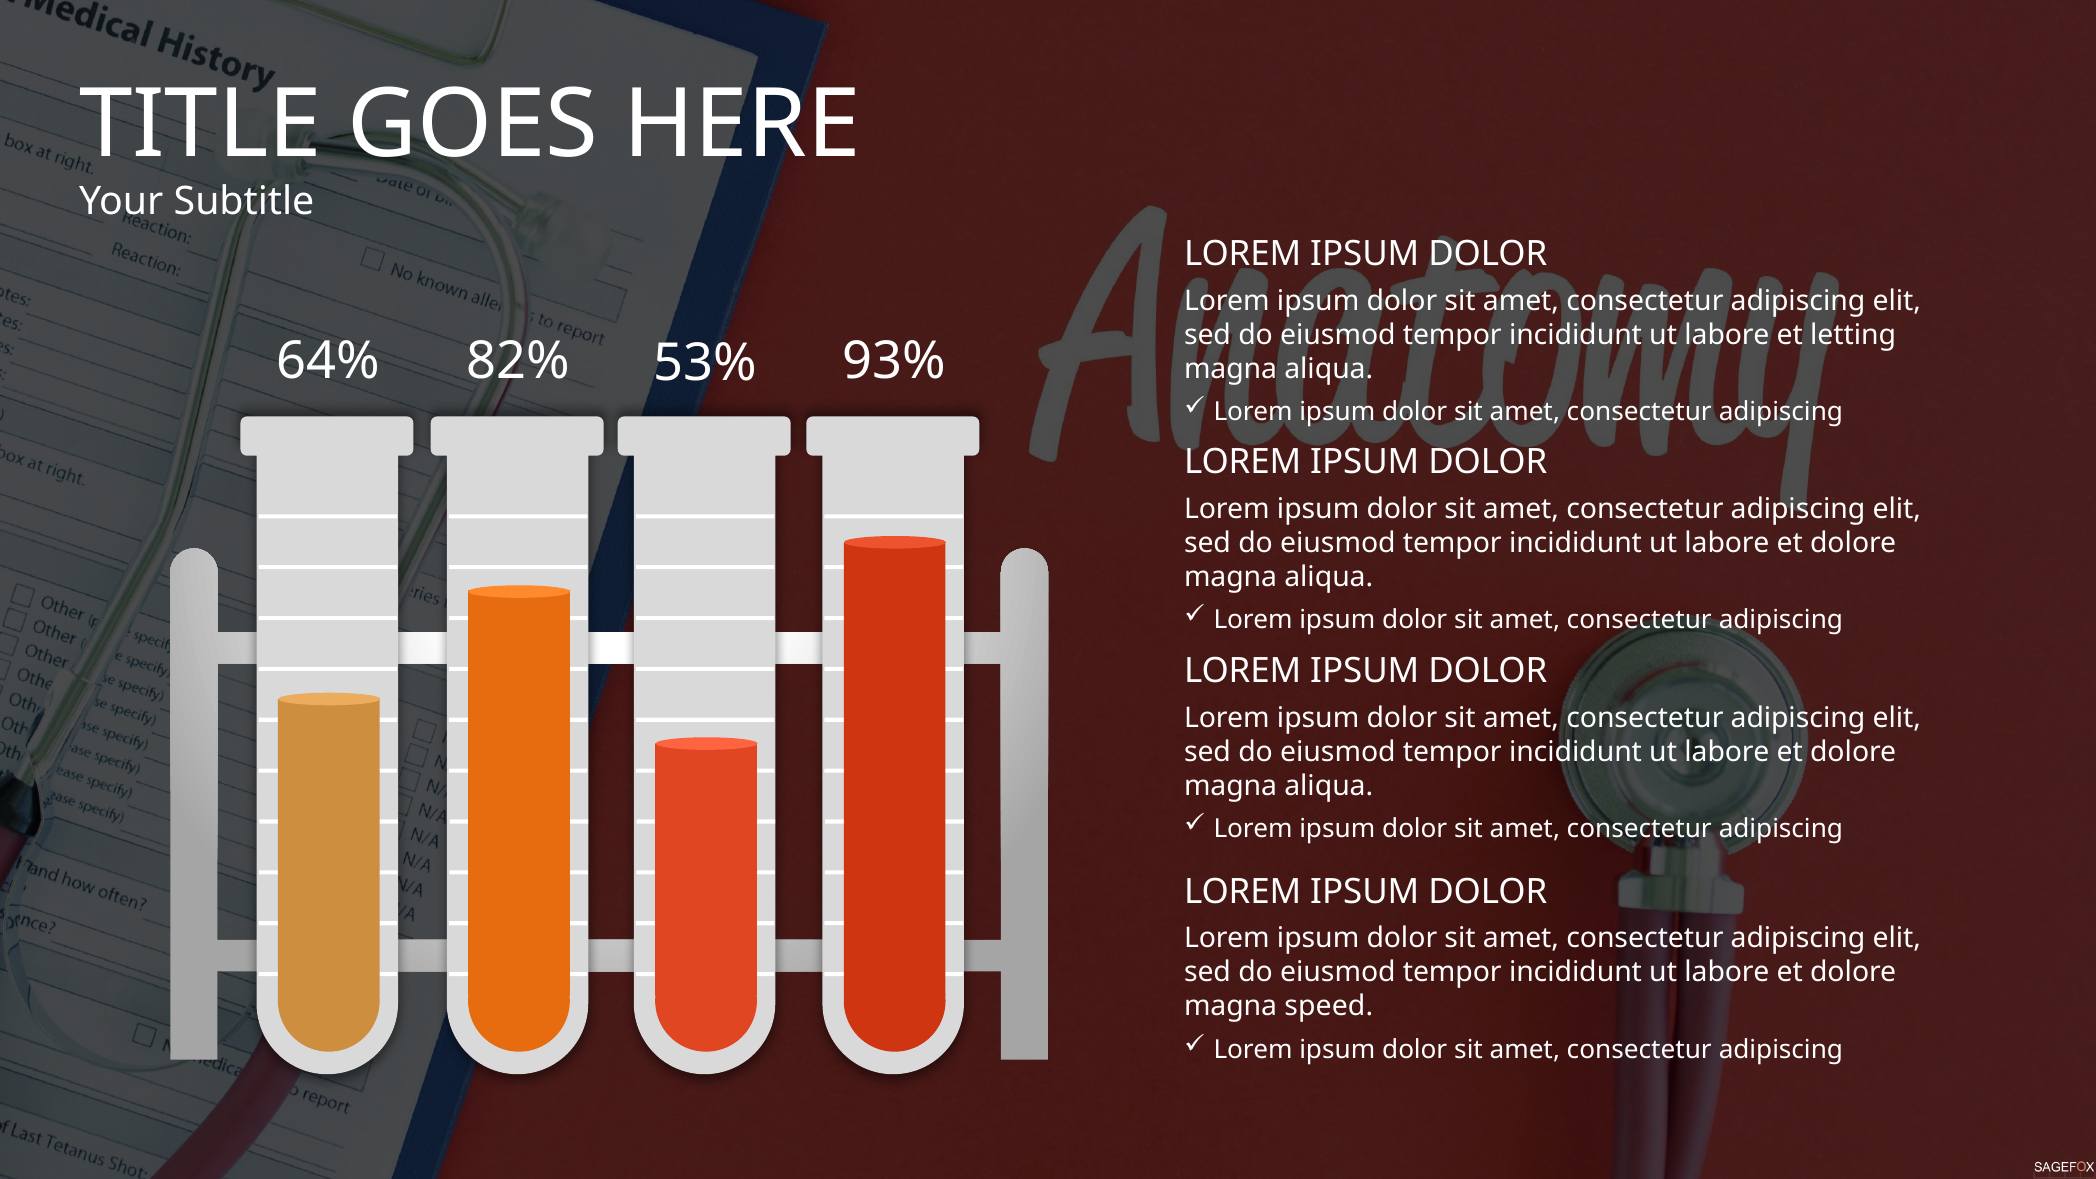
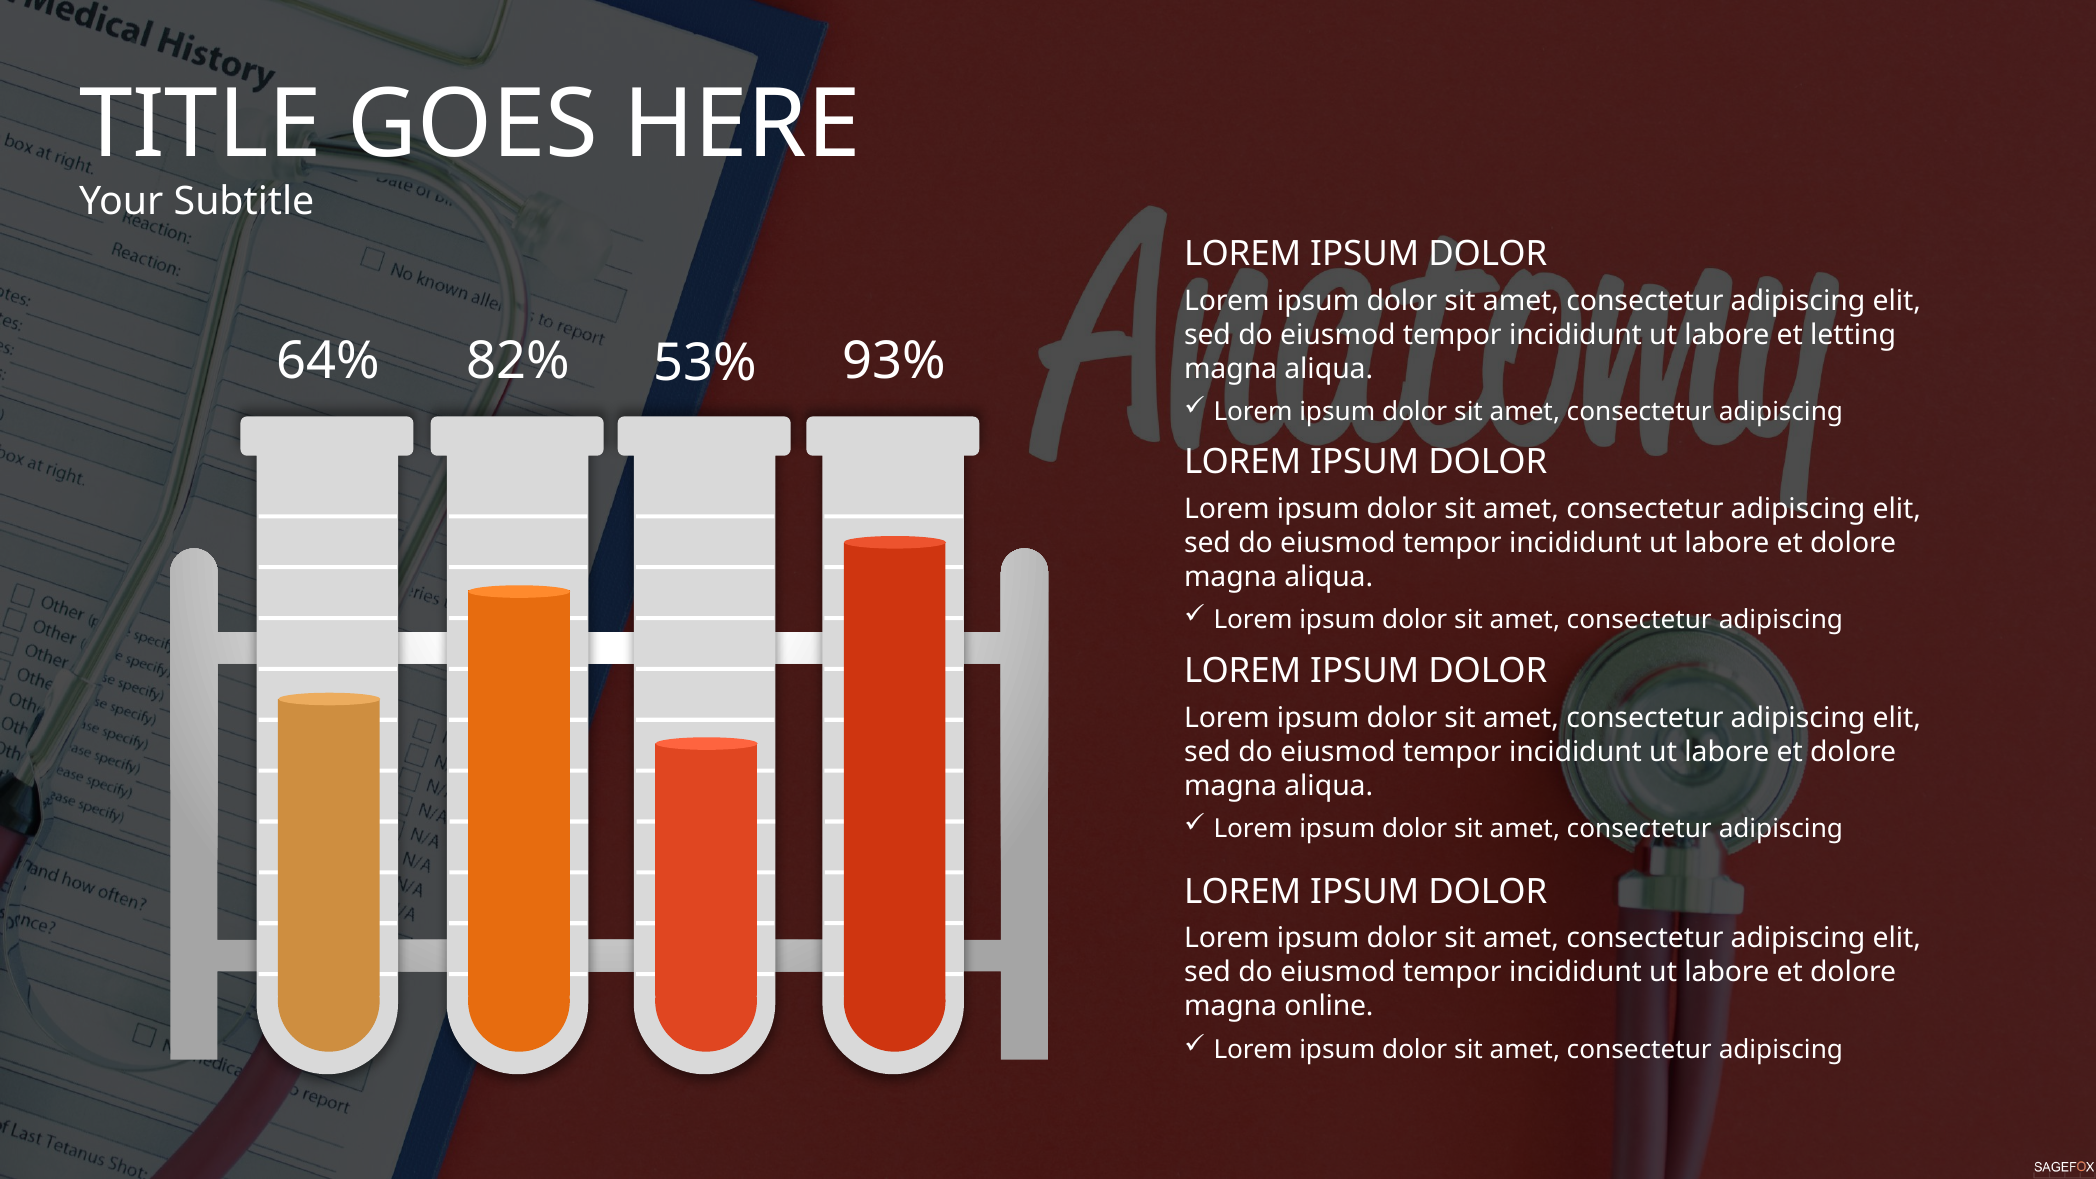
speed: speed -> online (1329, 1007)
